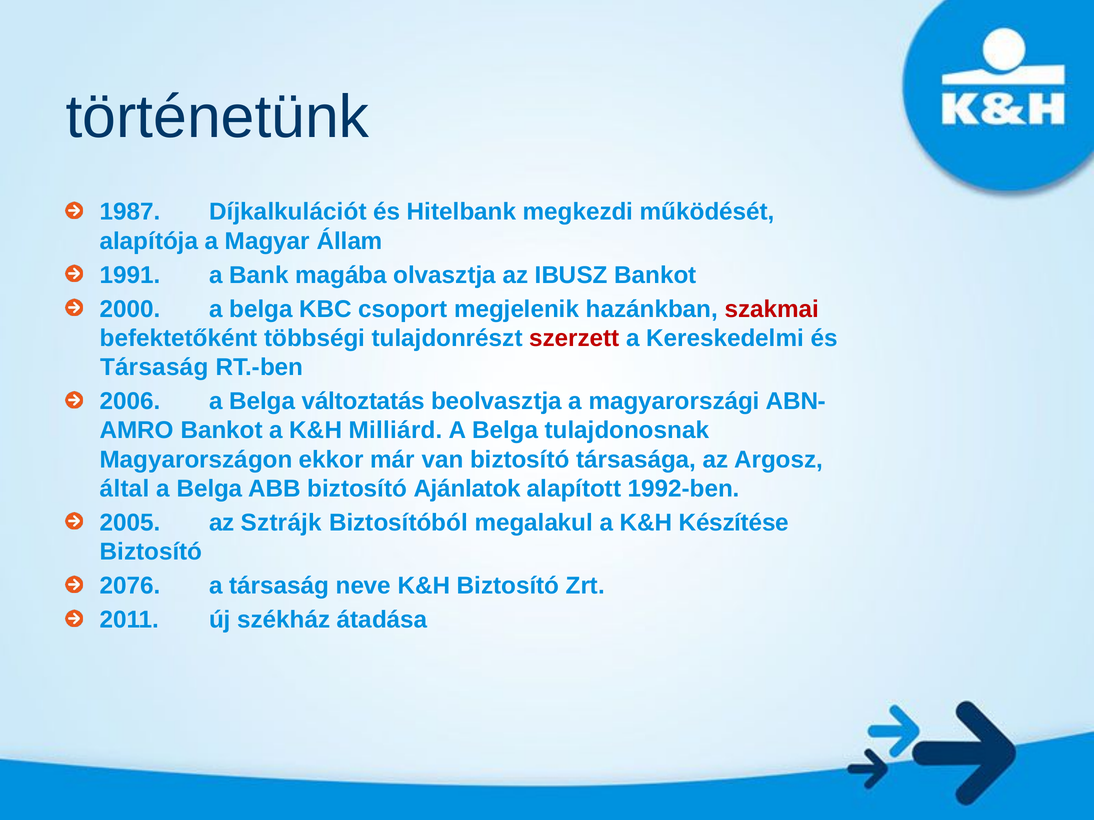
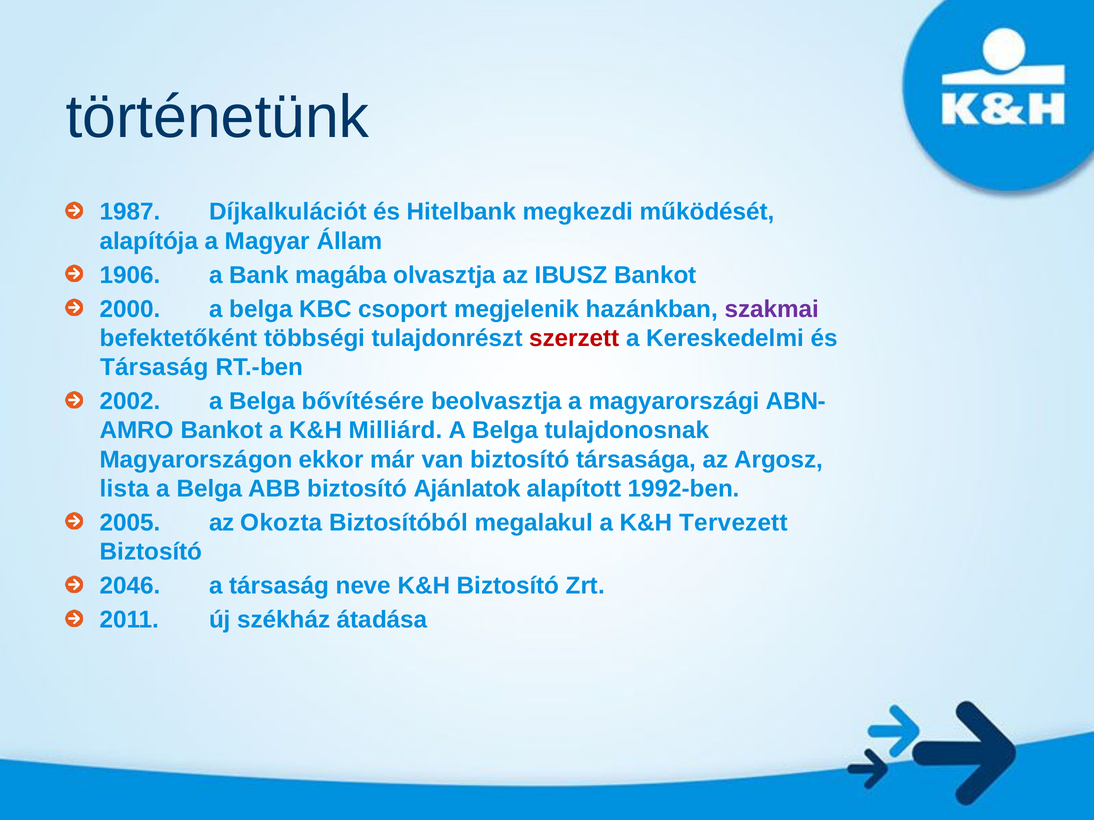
1991: 1991 -> 1906 (130, 275)
szakmai colour: red -> purple (772, 309)
2006: 2006 -> 2002 (130, 402)
változtatás: változtatás -> bővítésére (363, 402)
által: által -> lista (125, 489)
Sztrájk: Sztrájk -> Okozta (281, 523)
Készítése: Készítése -> Tervezett (734, 523)
2076: 2076 -> 2046 (130, 586)
